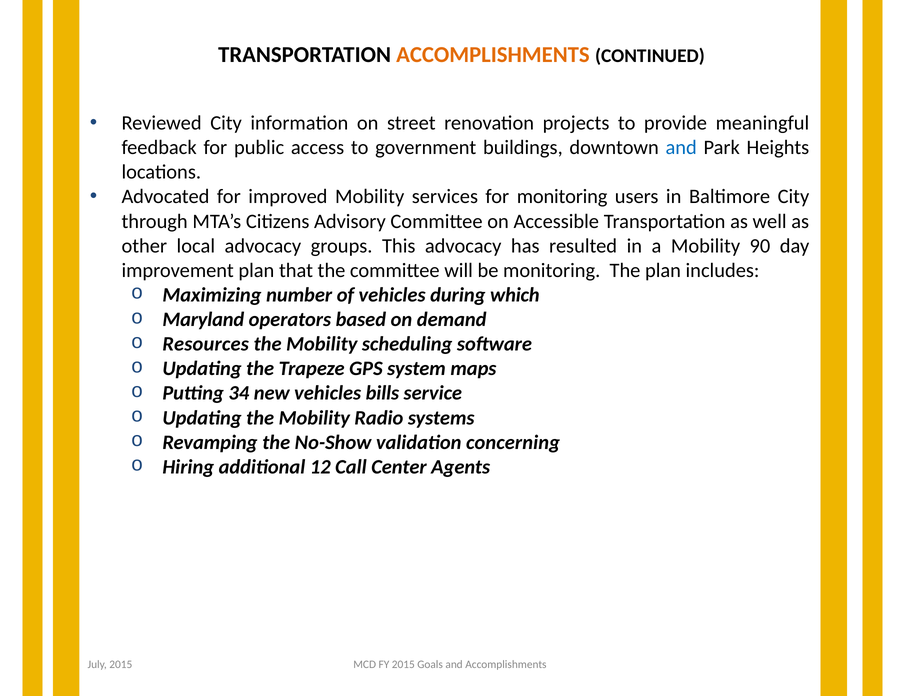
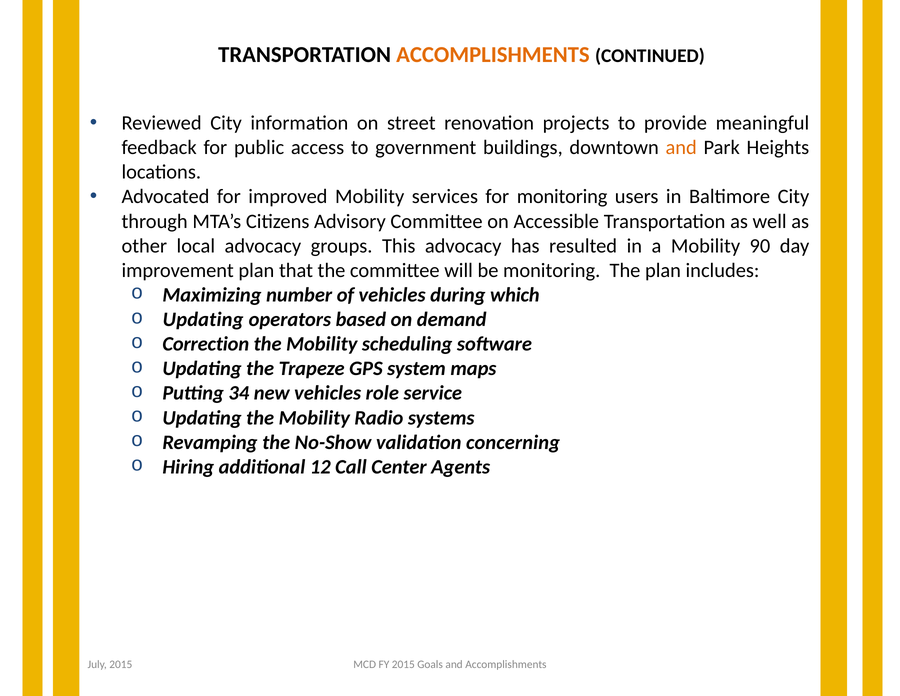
and colour: blue -> orange (681, 147)
Maryland: Maryland -> Updating (203, 319)
Resources: Resources -> Correction (206, 344)
bills: bills -> role (382, 393)
